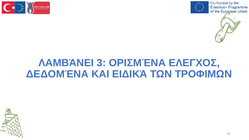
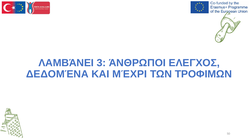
ΟΡΙΣΜΈΝΑ: ΟΡΙΣΜΈΝΑ -> ΆΝΘΡΩΠΟΙ (137, 63)
ΕΙΔΙΚΆ: ΕΙΔΙΚΆ -> ΜΈΧΡΙ (130, 74)
